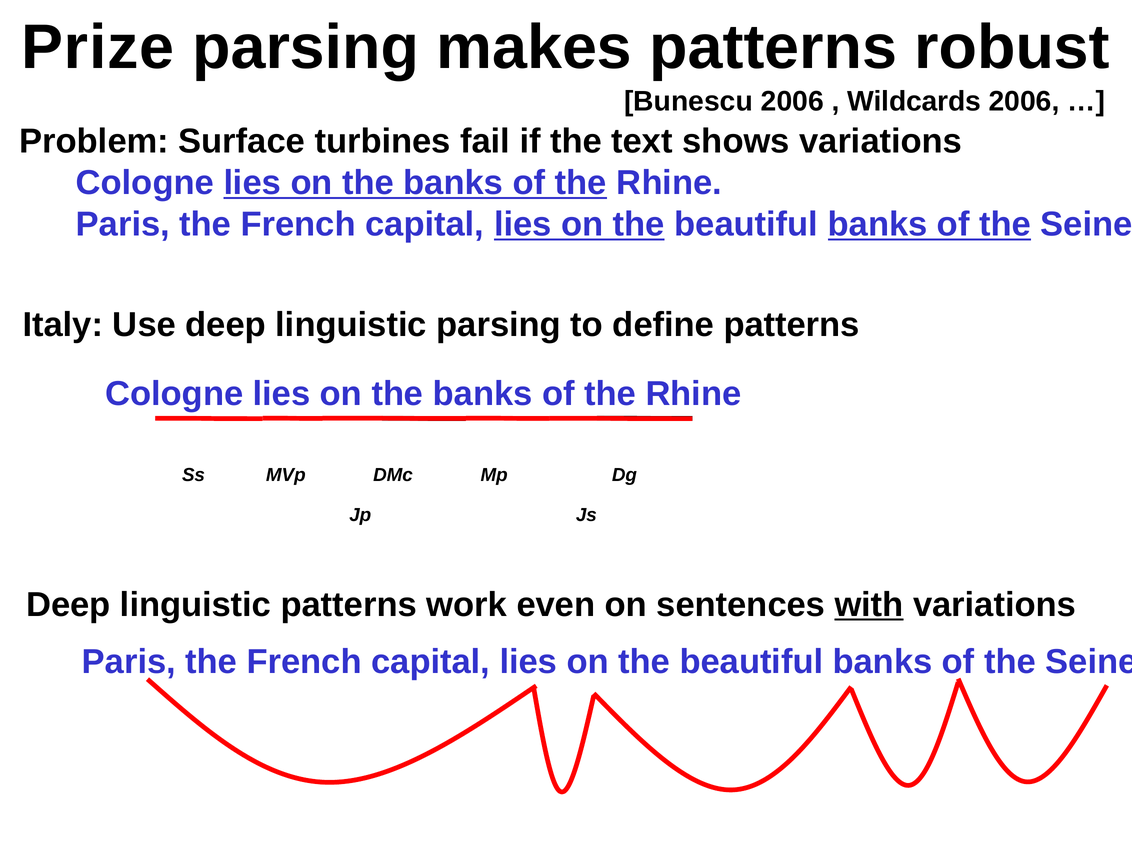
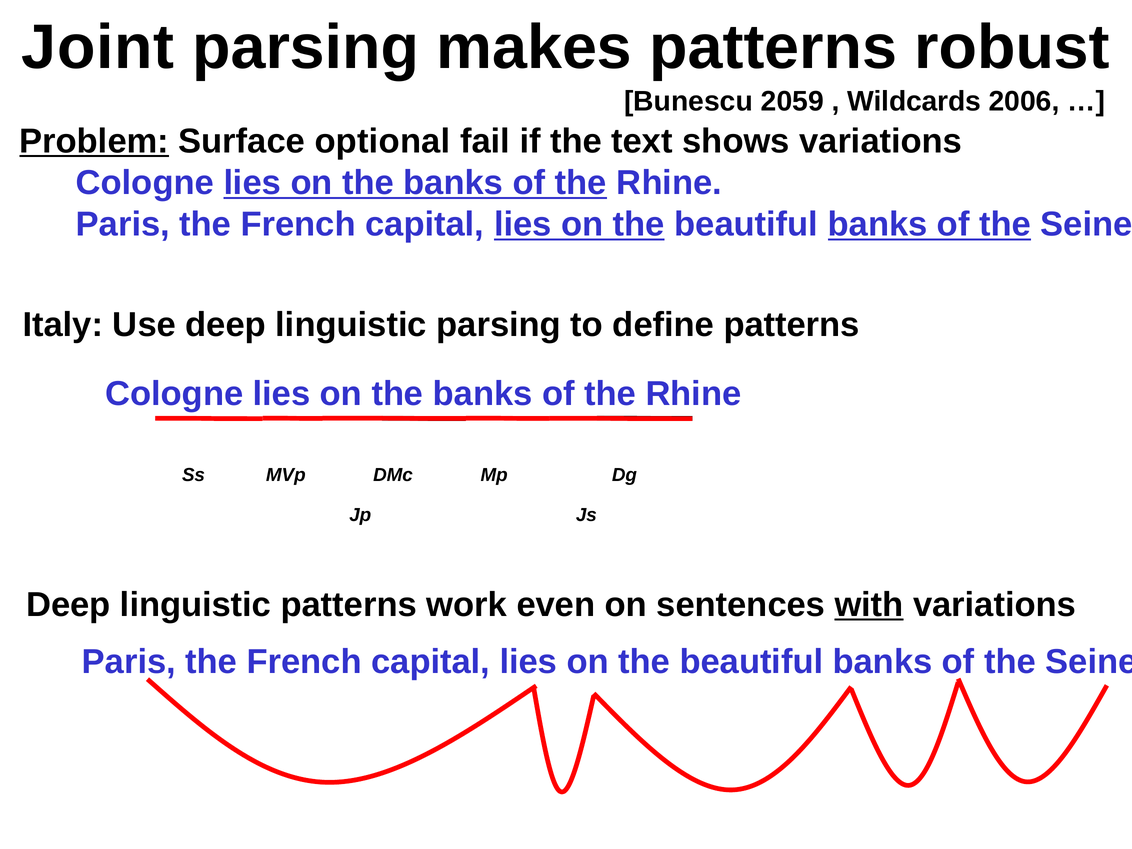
Prize: Prize -> Joint (98, 47)
Bunescu 2006: 2006 -> 2059 (792, 101)
Problem underline: none -> present (94, 141)
turbines: turbines -> optional (383, 141)
